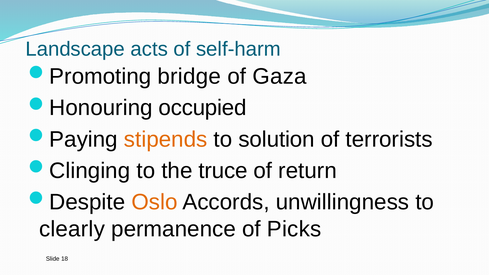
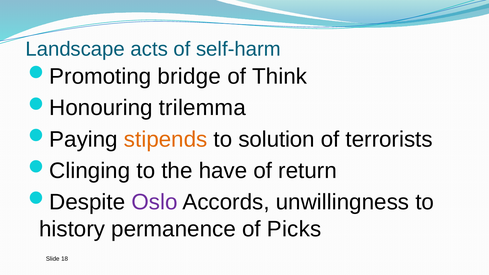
Gaza: Gaza -> Think (280, 76)
occupied: occupied -> trilemma (202, 108)
truce: truce -> have (223, 171)
Oslo colour: orange -> purple (154, 202)
clearly: clearly -> history (72, 229)
